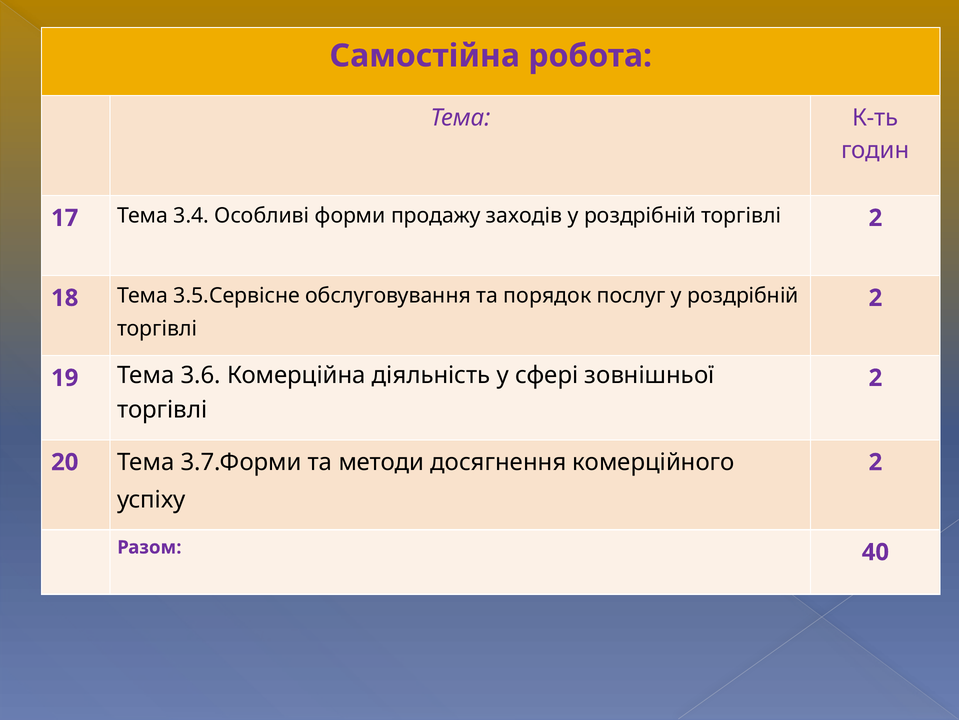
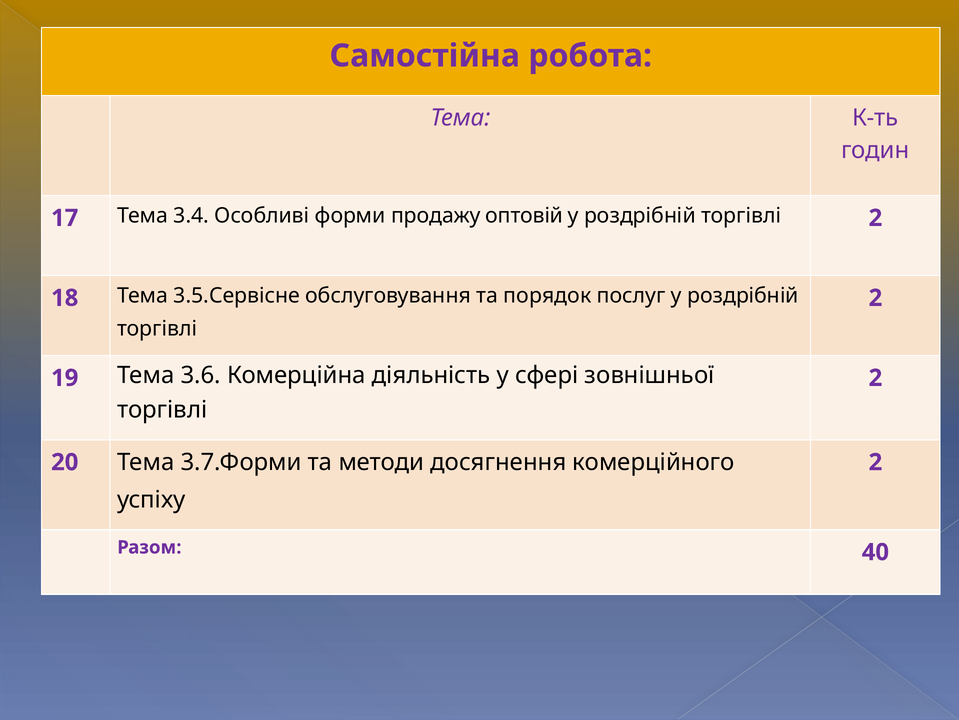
заходів: заходів -> оптовій (524, 215)
